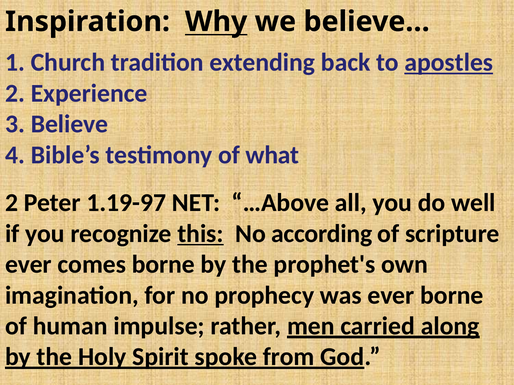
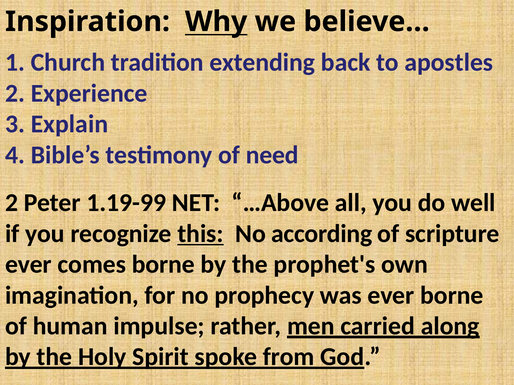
apostles underline: present -> none (449, 63)
Believe: Believe -> Explain (69, 124)
what: what -> need (272, 155)
1.19-97: 1.19-97 -> 1.19-99 (126, 203)
